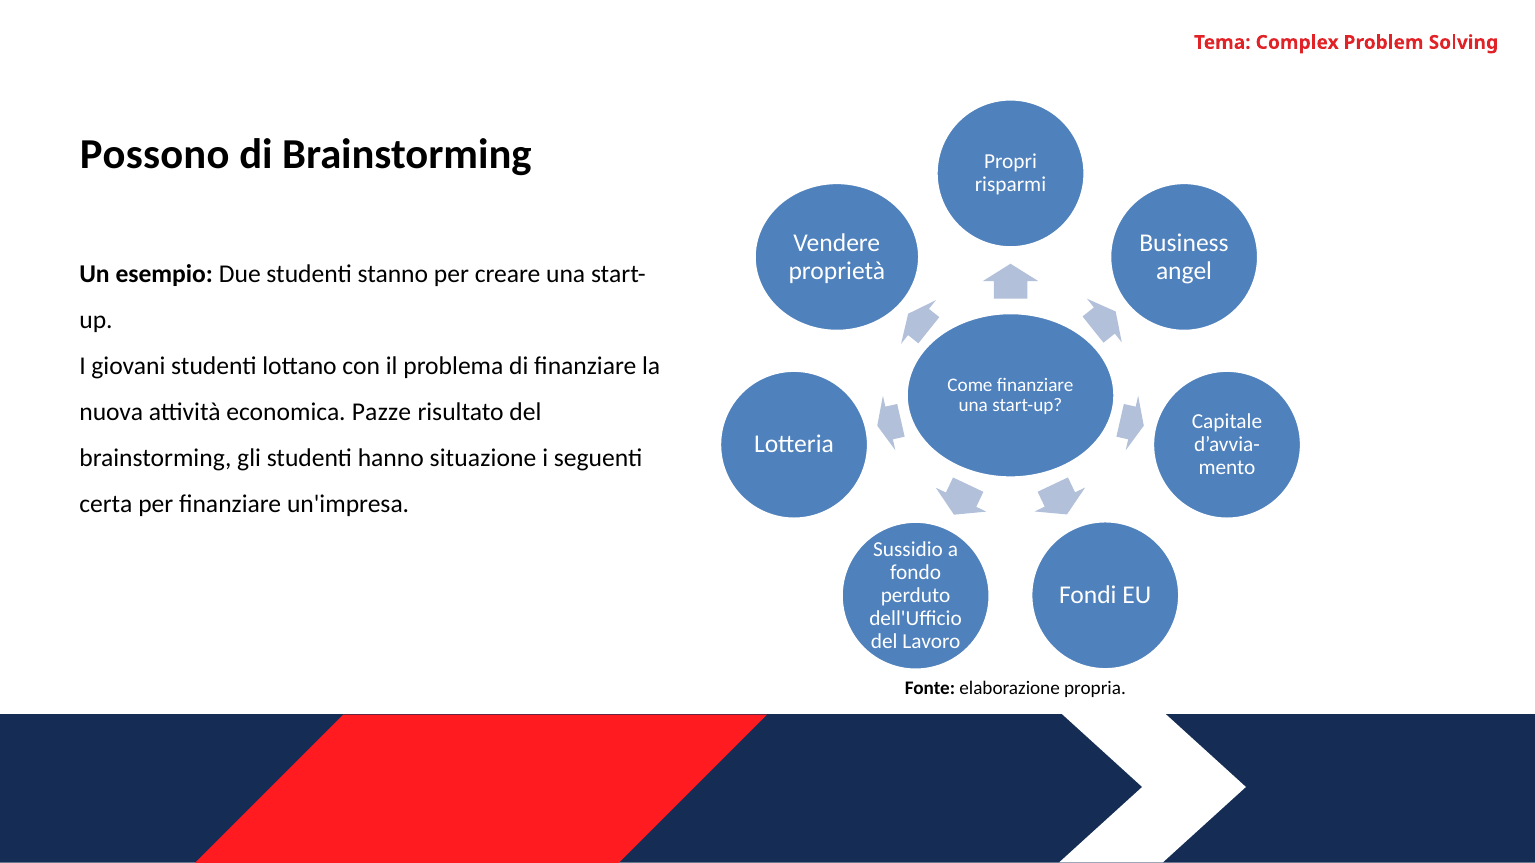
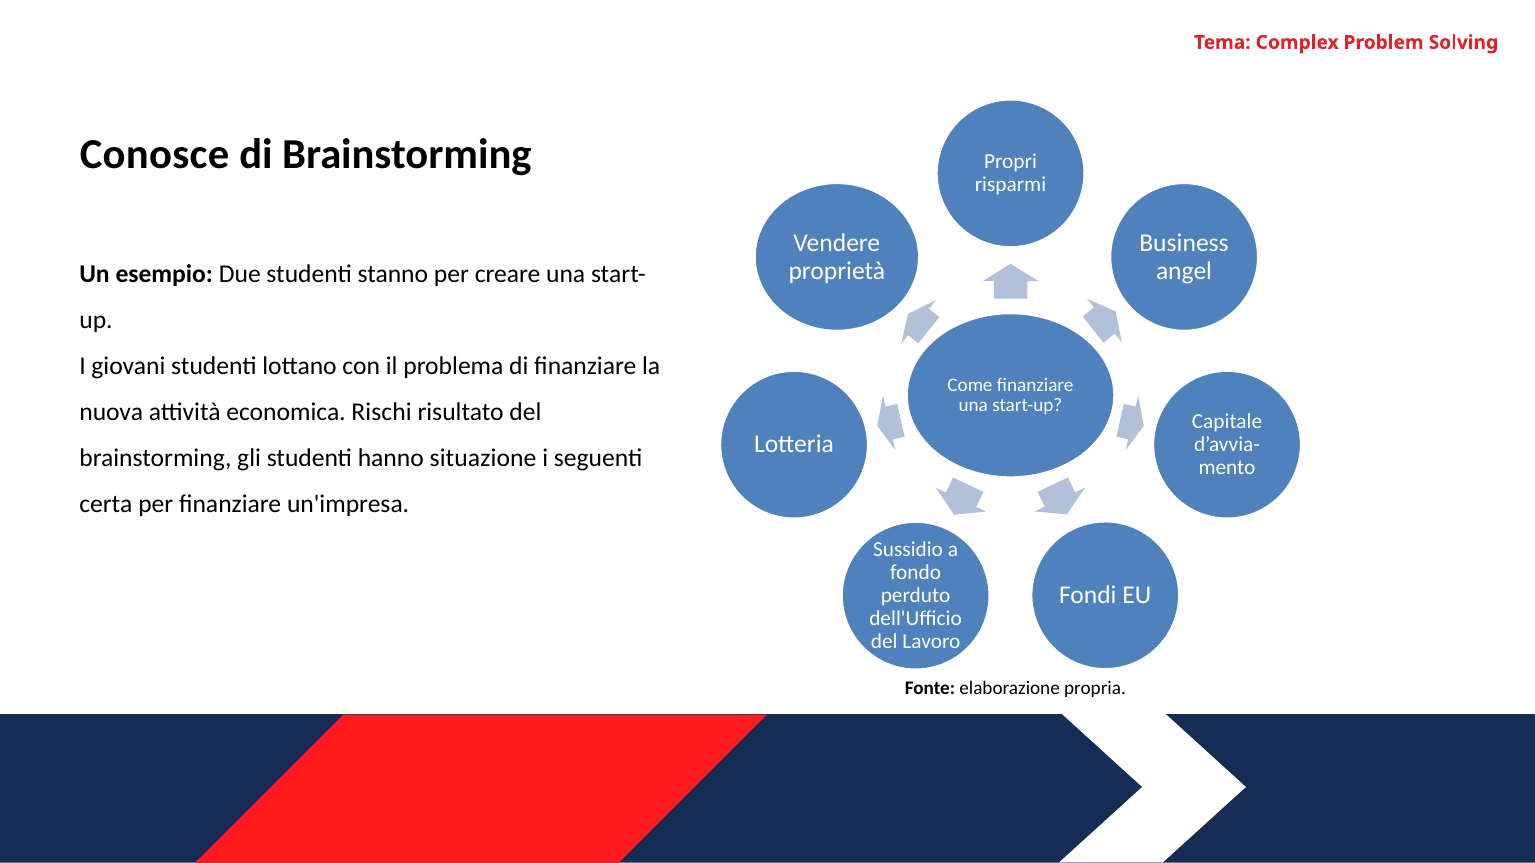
Possono: Possono -> Conosce (155, 154)
Pazze: Pazze -> Rischi (382, 412)
